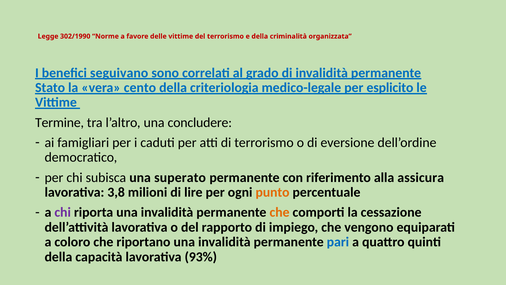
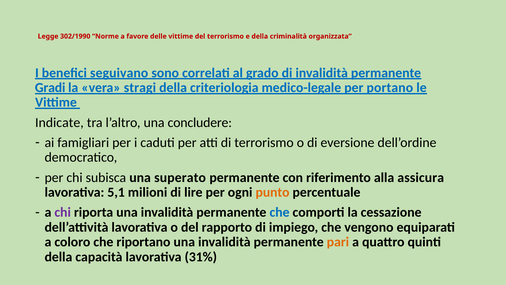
Stato: Stato -> Gradi (50, 88)
cento: cento -> stragi (140, 88)
esplicito: esplicito -> portano (390, 88)
Termine: Termine -> Indicate (59, 122)
3,8: 3,8 -> 5,1 (116, 192)
che colour: orange -> blue (280, 212)
pari colour: blue -> orange (338, 242)
93%: 93% -> 31% (201, 257)
